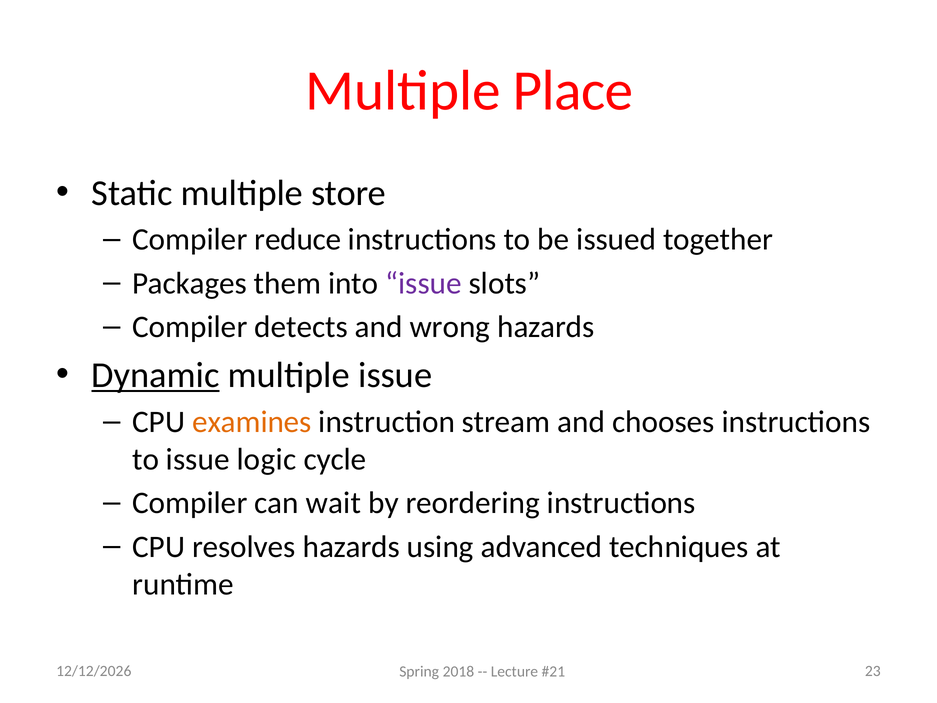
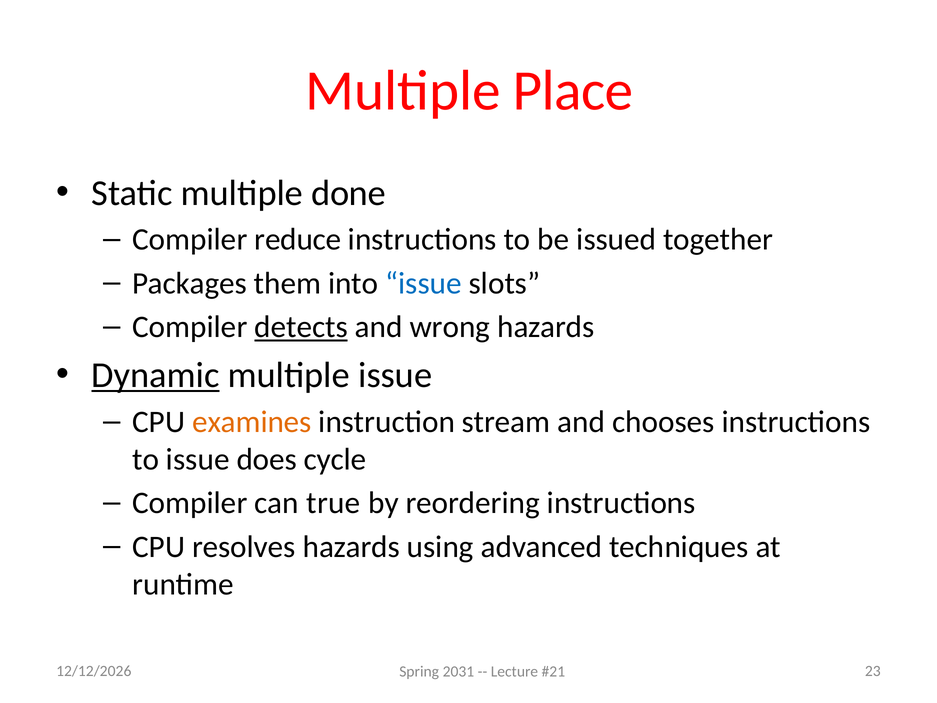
store: store -> done (349, 193)
issue colour: purple -> blue (423, 283)
detects underline: none -> present (301, 327)
logic: logic -> does (267, 459)
wait: wait -> true (333, 503)
2018: 2018 -> 2031 (458, 671)
